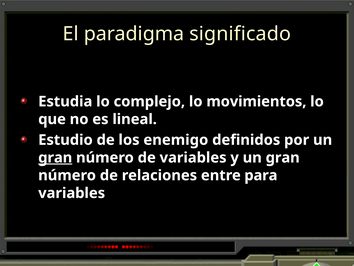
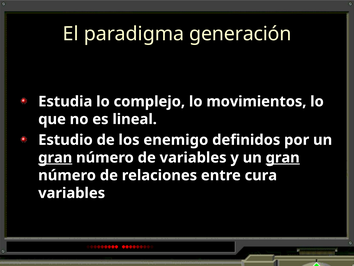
significado: significado -> generación (240, 34)
gran underline: none -> present (283, 157)
para: para -> cura (261, 175)
